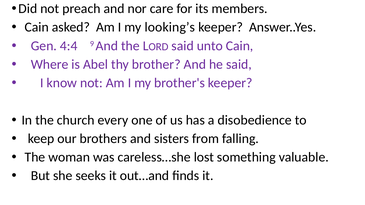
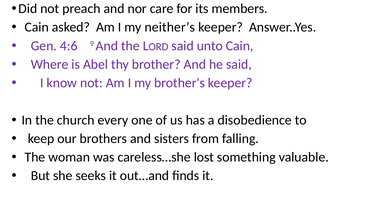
looking’s: looking’s -> neither’s (170, 27)
4:4: 4:4 -> 4:6 (69, 46)
